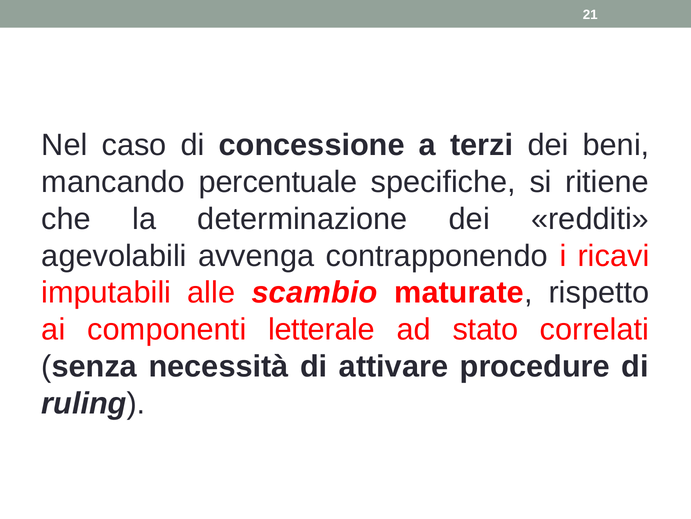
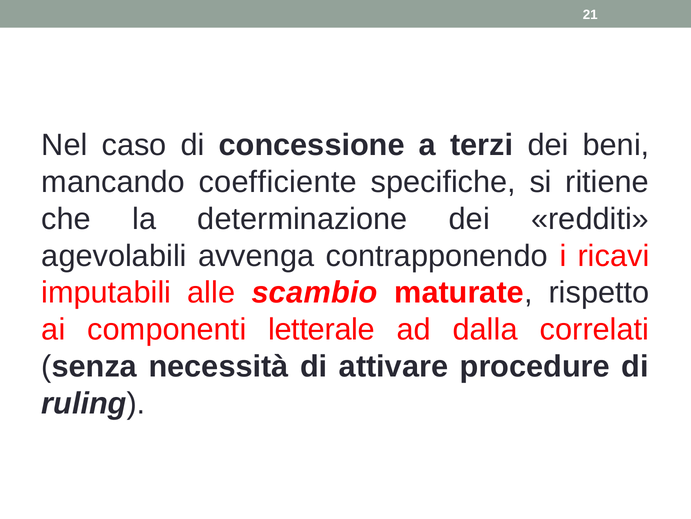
percentuale: percentuale -> coefficiente (278, 182)
stato: stato -> dalla (485, 329)
